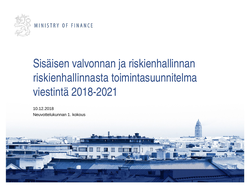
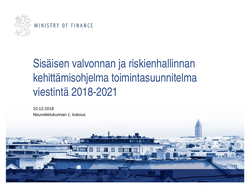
riskienhallinnasta: riskienhallinnasta -> kehittämisohjelma (71, 78)
